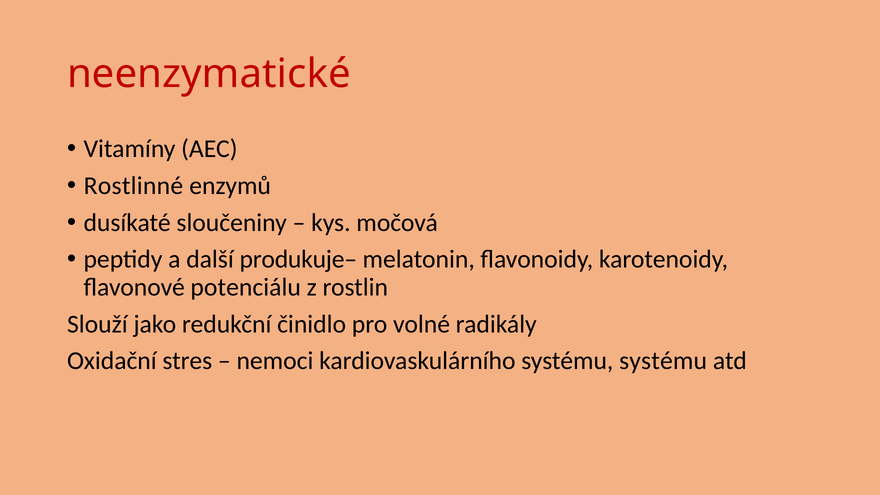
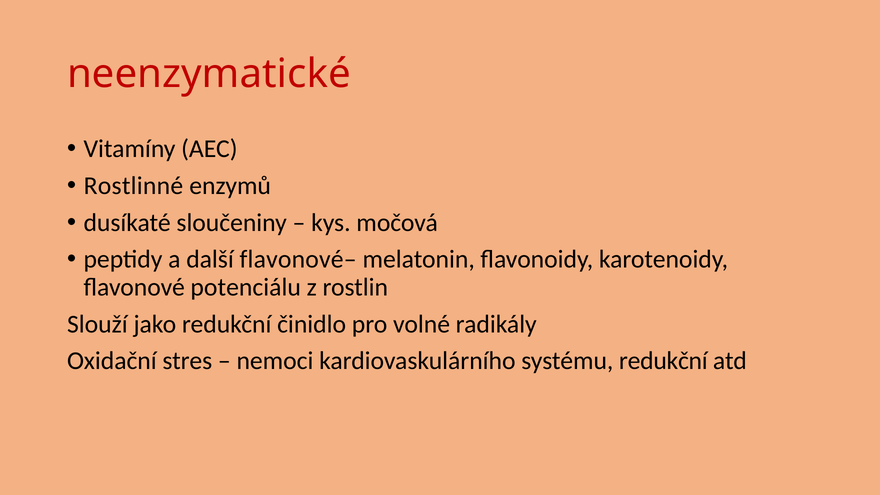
produkuje–: produkuje– -> flavonové– (298, 259)
systému systému: systému -> redukční (663, 361)
